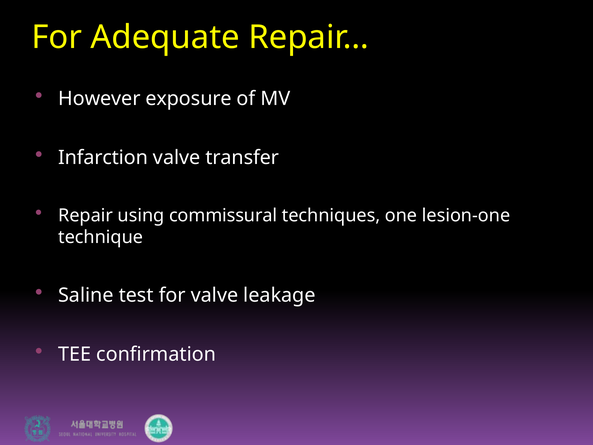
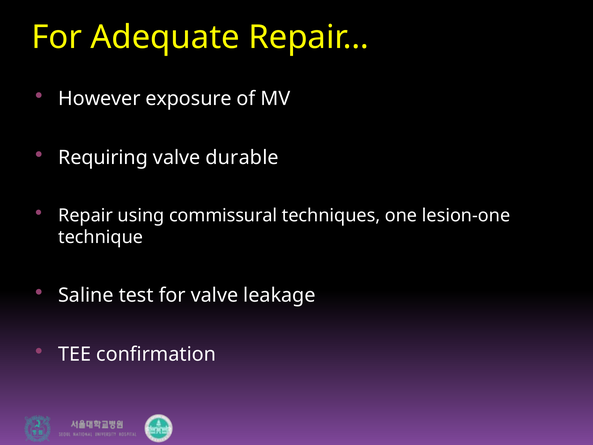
Infarction: Infarction -> Requiring (103, 157)
transfer: transfer -> durable (242, 157)
